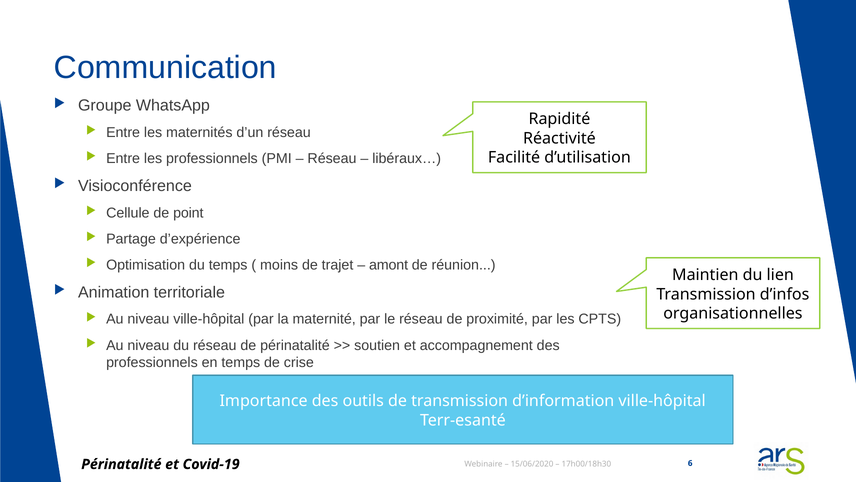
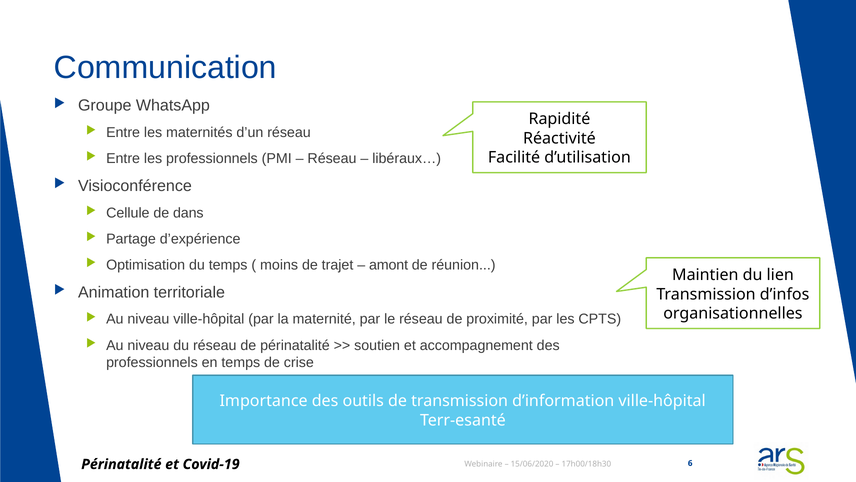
point: point -> dans (188, 213)
